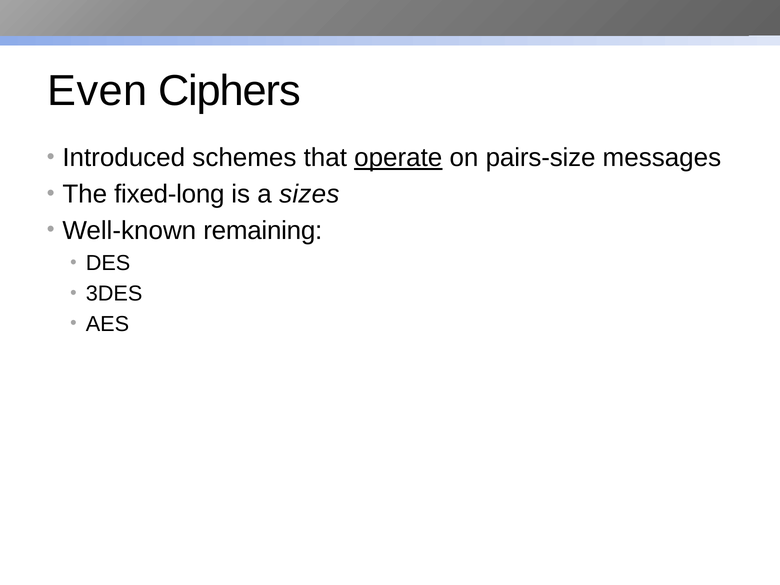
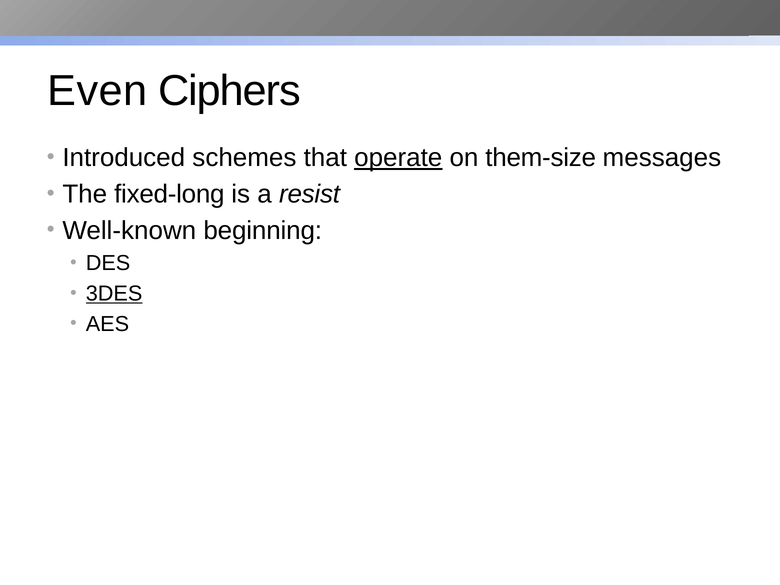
pairs-size: pairs-size -> them-size (541, 158)
sizes: sizes -> resist (310, 194)
remaining: remaining -> beginning (263, 231)
3DES underline: none -> present (114, 294)
